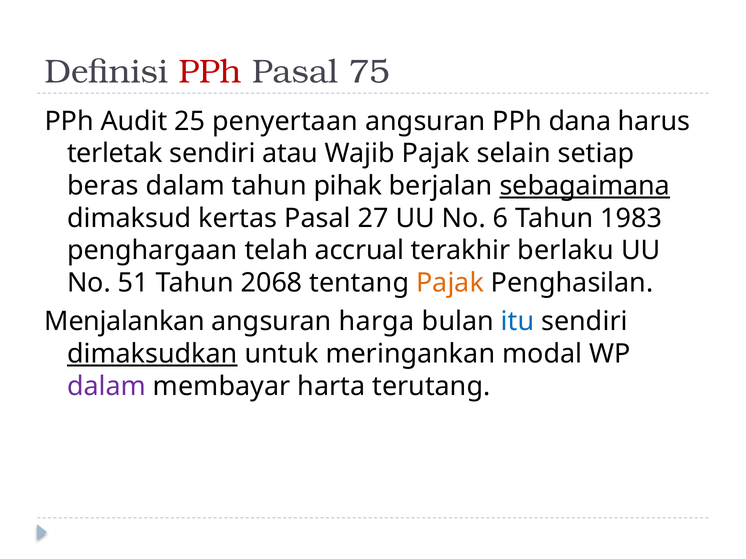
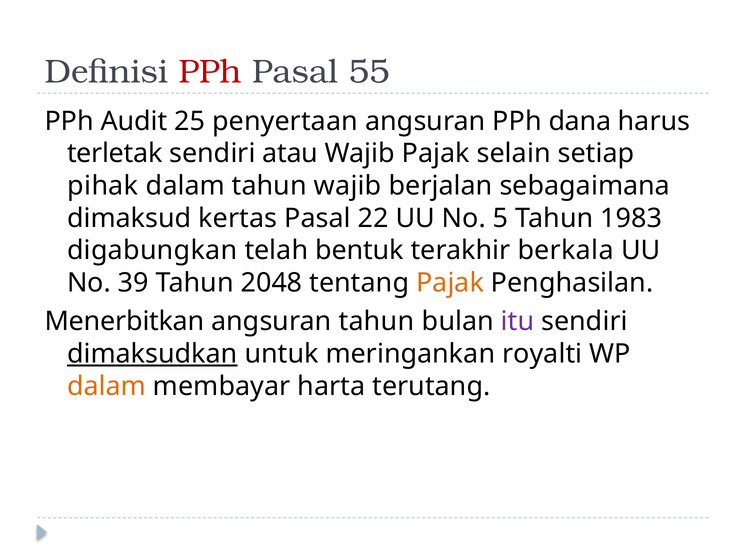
75: 75 -> 55 (369, 72)
beras: beras -> pihak (103, 186)
tahun pihak: pihak -> wajib (348, 186)
sebagaimana underline: present -> none (585, 186)
27: 27 -> 22 (373, 218)
6: 6 -> 5 (501, 218)
penghargaan: penghargaan -> digabungkan (152, 251)
accrual: accrual -> bentuk (359, 251)
berlaku: berlaku -> berkala (566, 251)
51: 51 -> 39 (133, 283)
2068: 2068 -> 2048 (272, 283)
Menjalankan: Menjalankan -> Menerbitkan (125, 322)
angsuran harga: harga -> tahun (377, 322)
itu colour: blue -> purple (518, 322)
modal: modal -> royalti (542, 354)
dalam colour: purple -> orange (106, 387)
